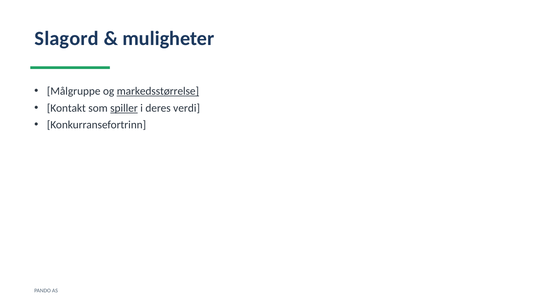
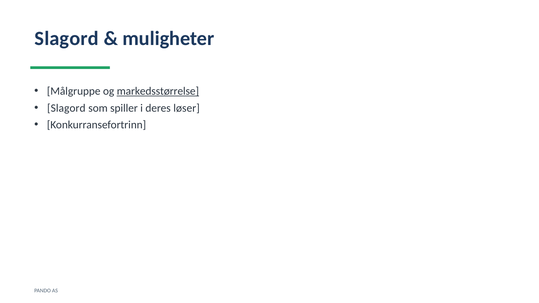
Kontakt: Kontakt -> Slagord (66, 108)
spiller underline: present -> none (124, 108)
verdi: verdi -> løser (187, 108)
